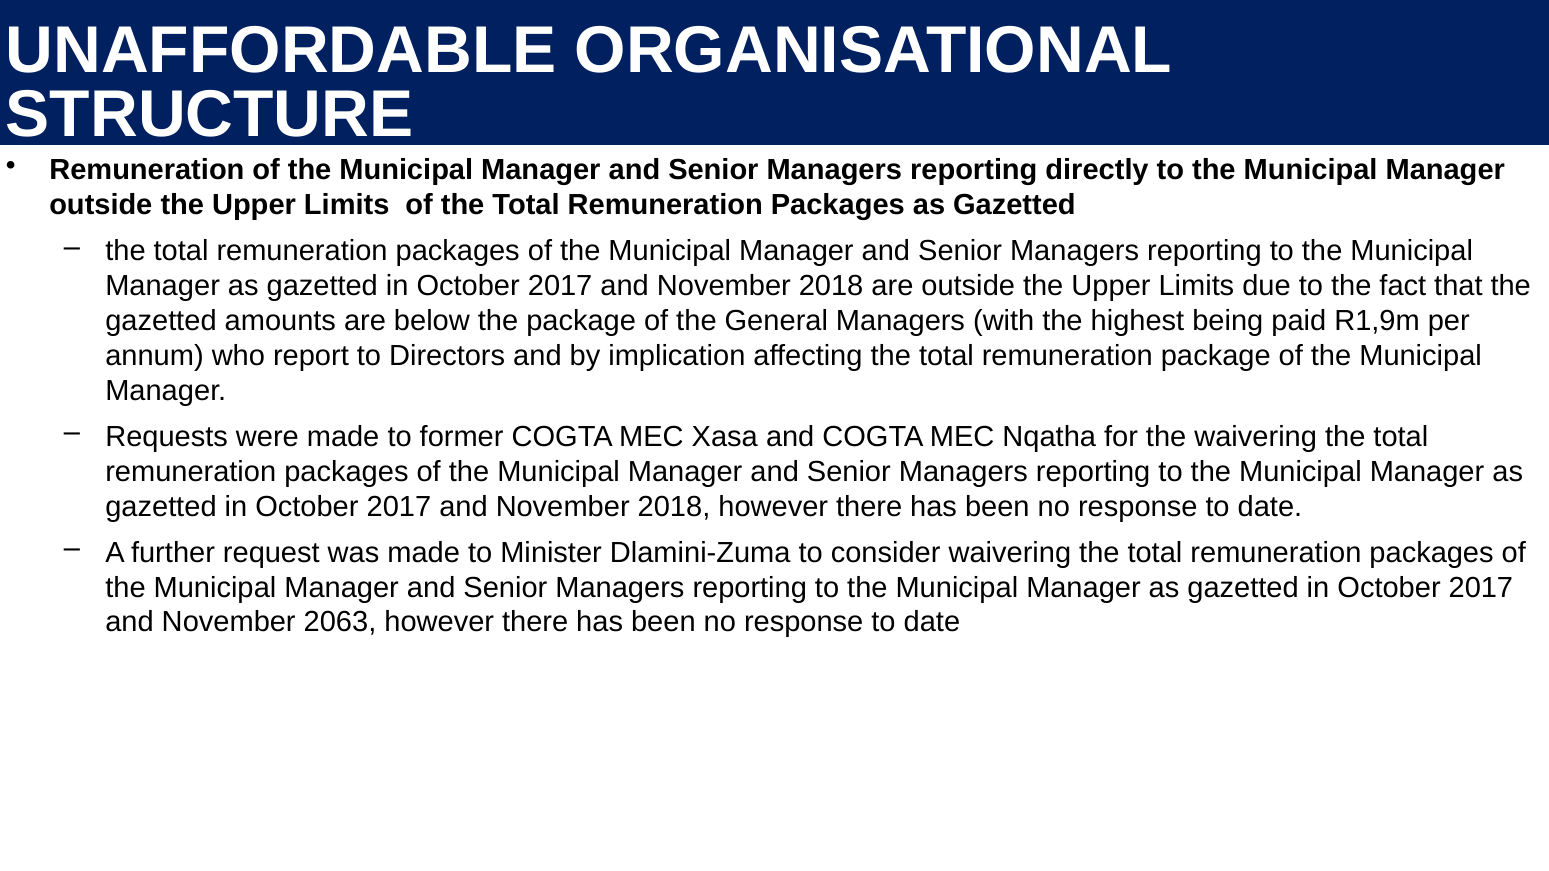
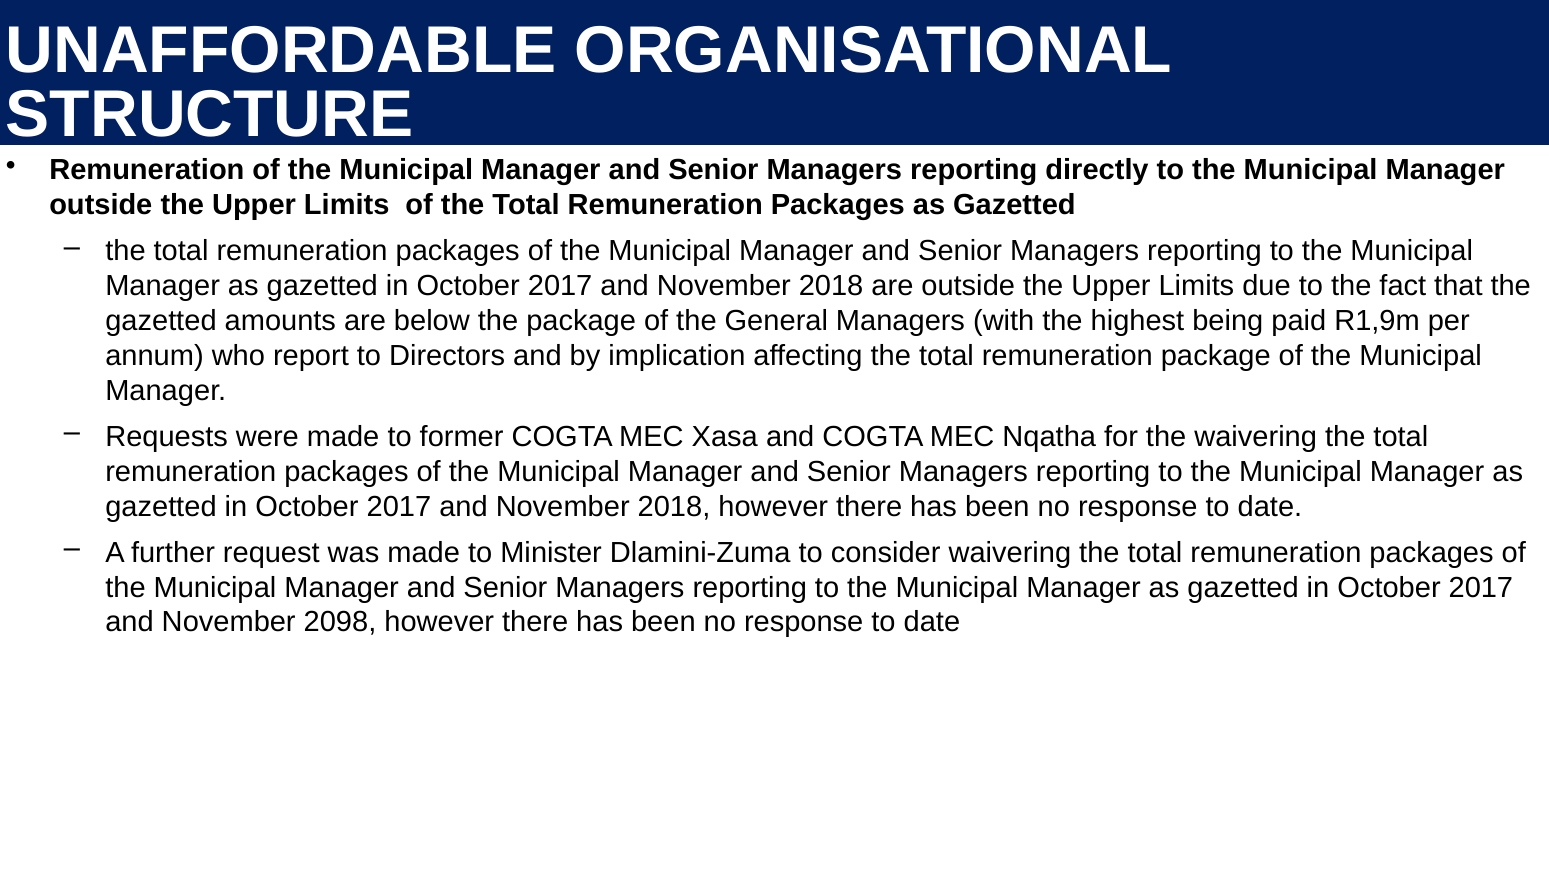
2063: 2063 -> 2098 (340, 623)
